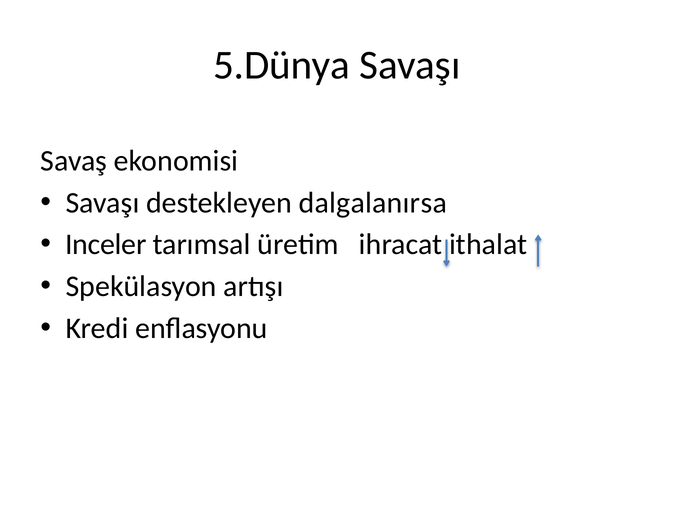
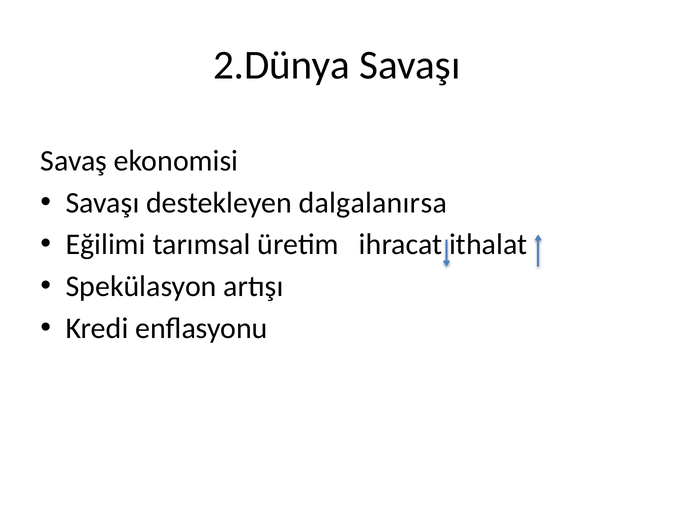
5.Dünya: 5.Dünya -> 2.Dünya (282, 65)
Inceler: Inceler -> Eğilimi (106, 245)
